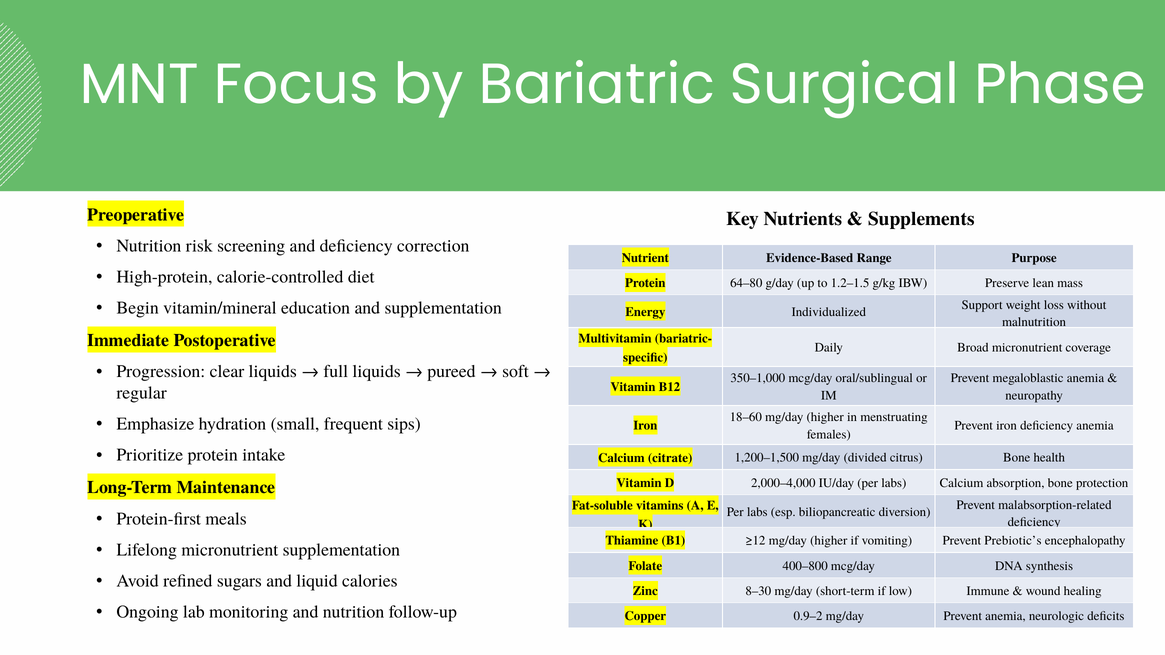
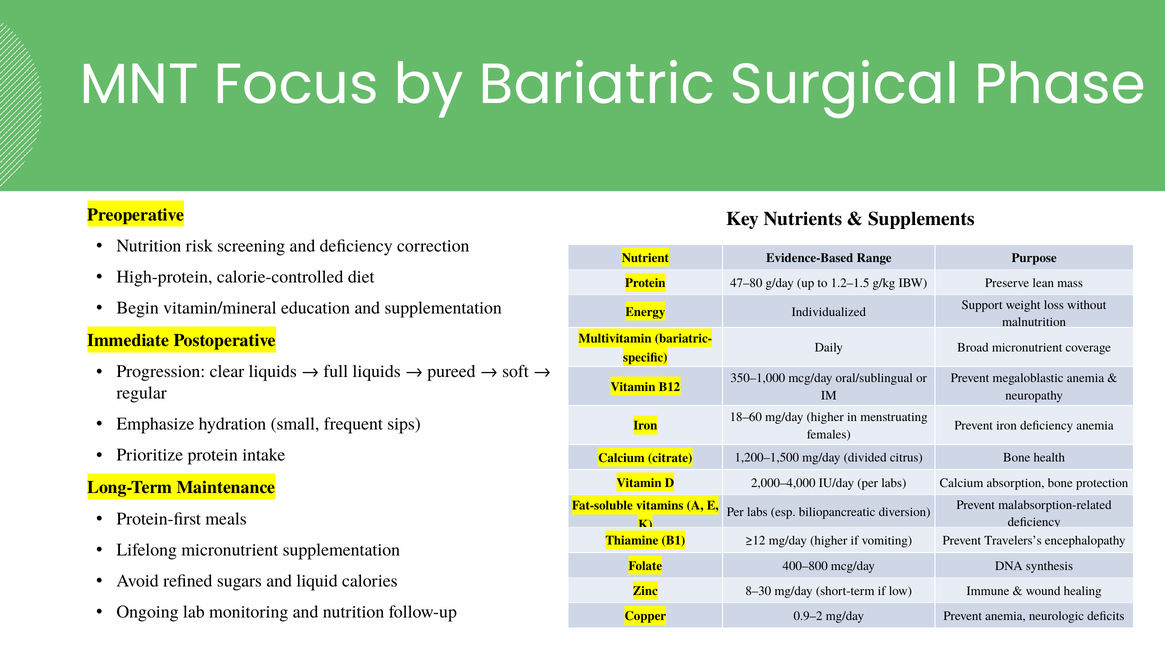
64–80: 64–80 -> 47–80 (746, 283)
Prebiotic’s: Prebiotic’s -> Travelers’s (1013, 541)
